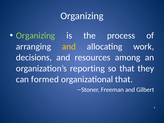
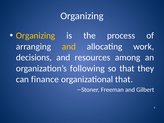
Organizing colour: light green -> yellow (36, 36)
reporting: reporting -> following (87, 68)
formed: formed -> finance (45, 79)
